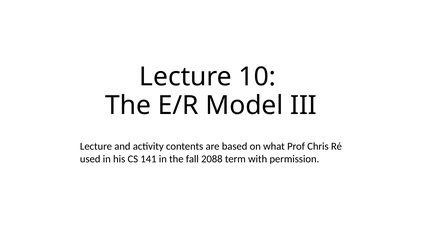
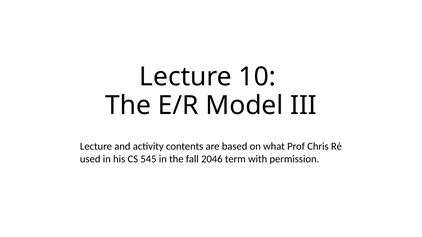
141: 141 -> 545 (148, 159)
2088: 2088 -> 2046 (212, 159)
